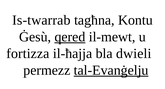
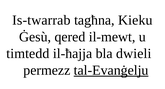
Kontu: Kontu -> Kieku (135, 20)
qered underline: present -> none (70, 37)
fortizza: fortizza -> timtedd (28, 53)
